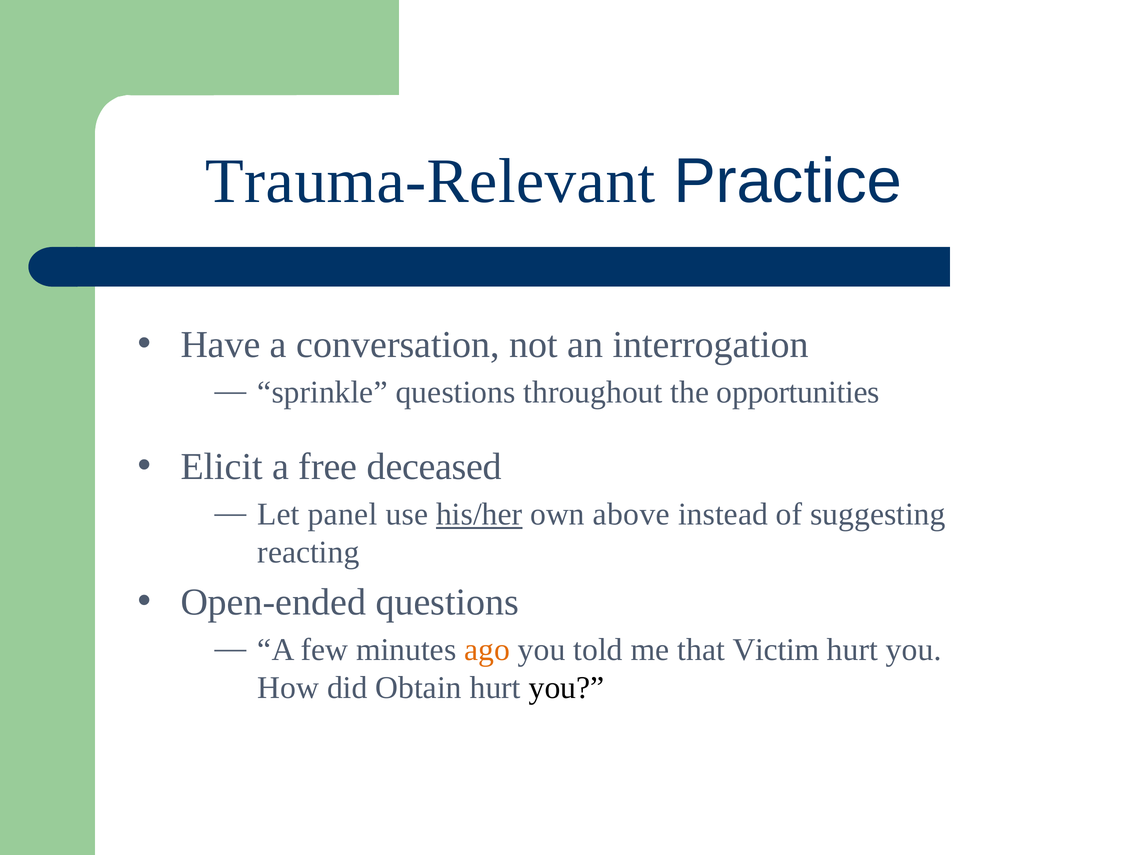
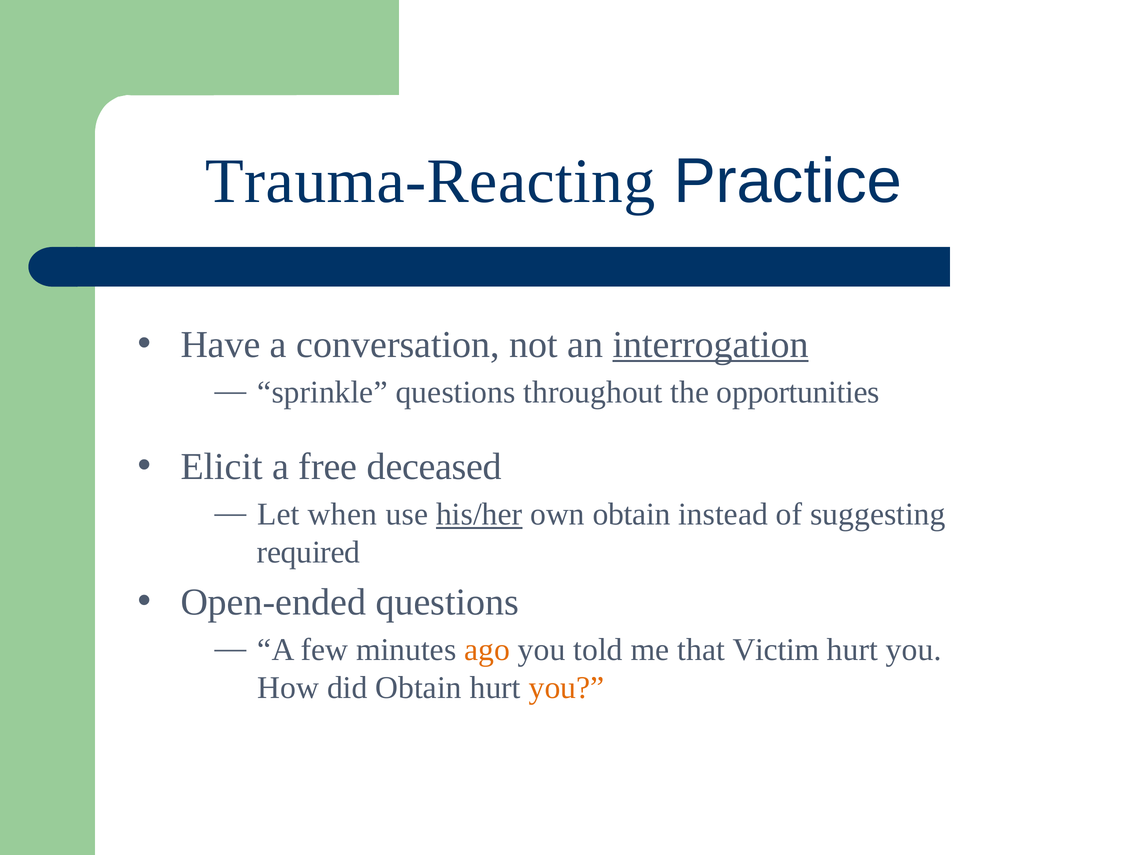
Trauma-Relevant: Trauma-Relevant -> Trauma-Reacting (430, 181)
interrogation underline: none -> present (711, 345)
panel: panel -> when (343, 514)
own above: above -> obtain (632, 514)
reacting: reacting -> required (309, 552)
you colour: black -> orange (567, 688)
